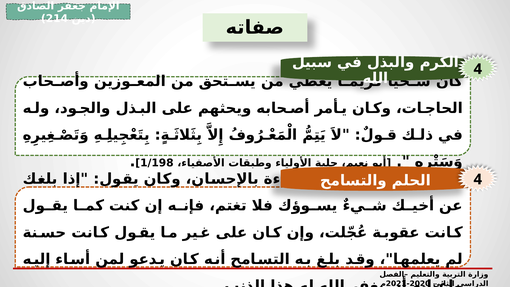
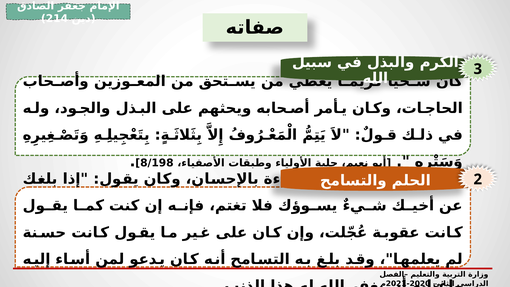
4: 4 -> 3 (478, 69)
1/198: 1/198 -> 8/198 (157, 163)
4: 4 -> 2 (478, 179)
